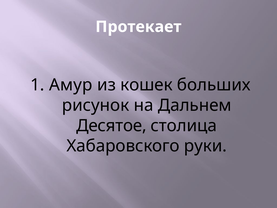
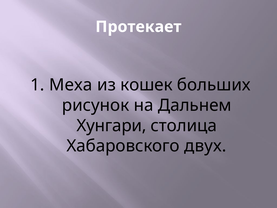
Амур: Амур -> Меха (71, 85)
Десятое: Десятое -> Хунгари (111, 125)
руки: руки -> двух (205, 146)
